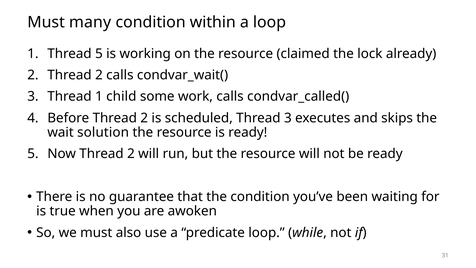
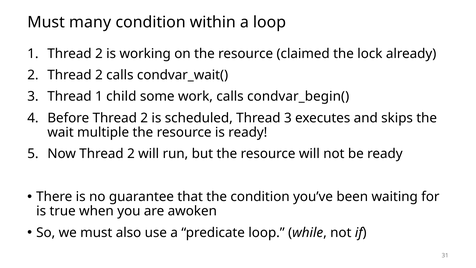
1 Thread 5: 5 -> 2 (99, 54)
condvar_called(: condvar_called( -> condvar_begin( (298, 96)
solution: solution -> multiple (103, 132)
